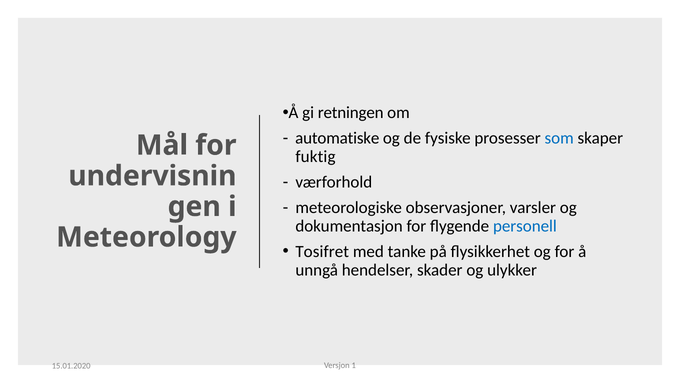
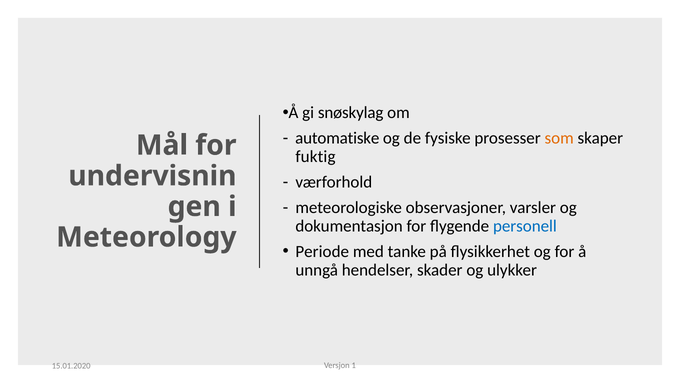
retningen: retningen -> snøskylag (351, 113)
som colour: blue -> orange (559, 138)
Tosifret: Tosifret -> Periode (322, 251)
